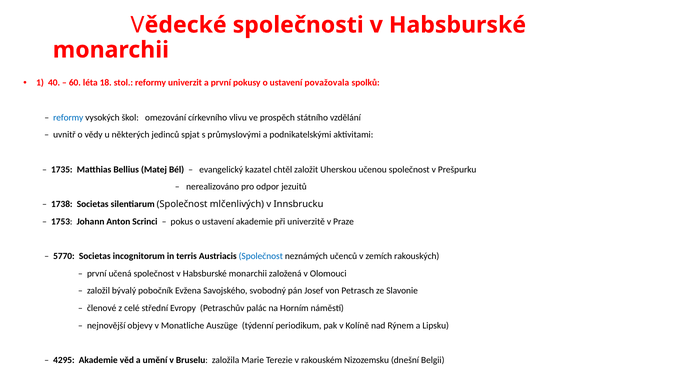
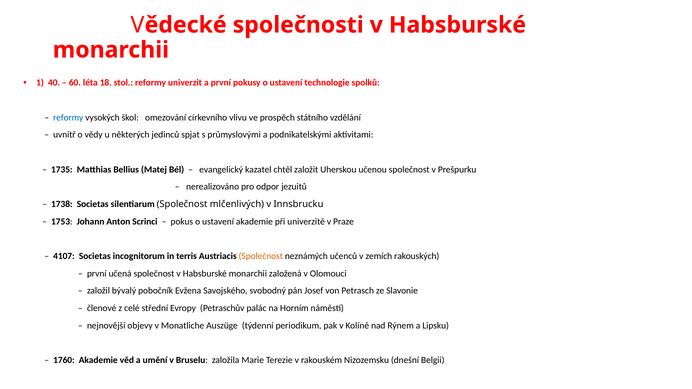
považovala: považovala -> technologie (327, 83)
5770: 5770 -> 4107 (64, 256)
Společnost colour: blue -> orange (261, 256)
4295: 4295 -> 1760 (64, 360)
